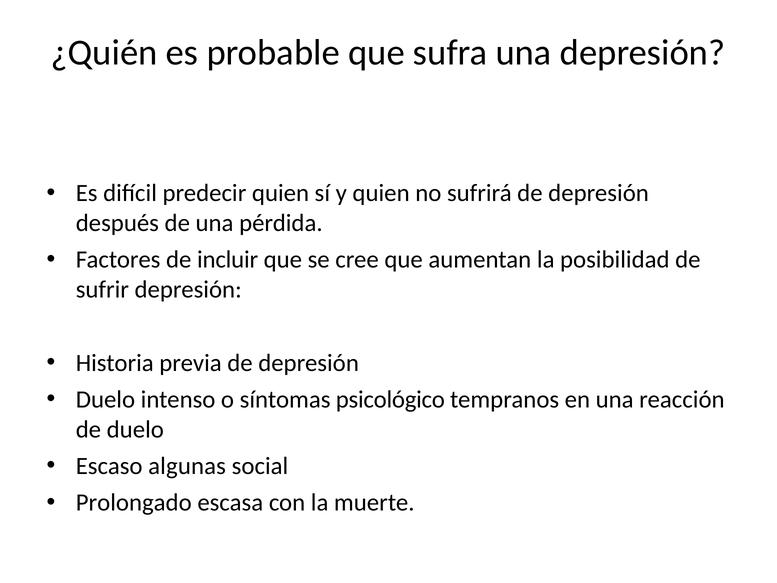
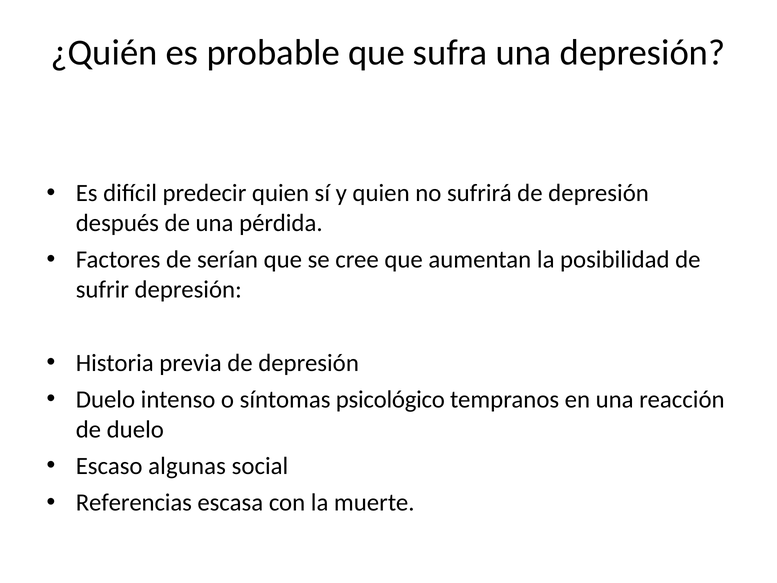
incluir: incluir -> serían (228, 260)
Prolongado: Prolongado -> Referencias (134, 503)
